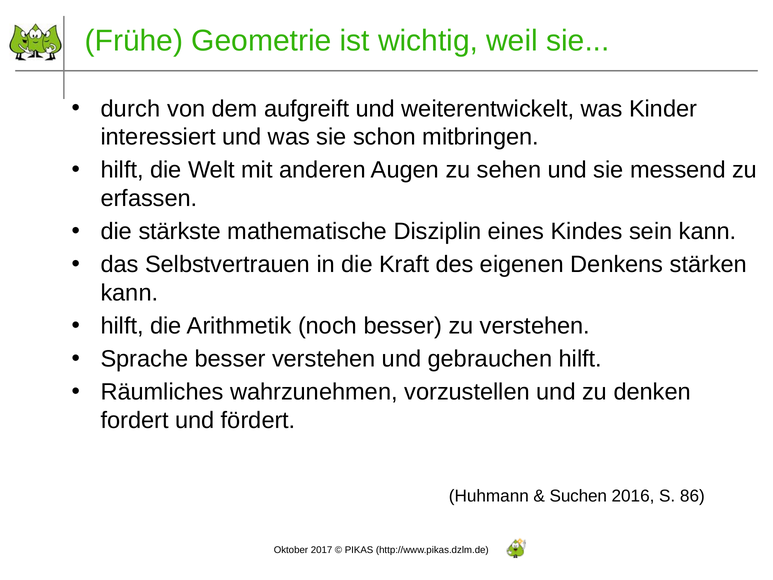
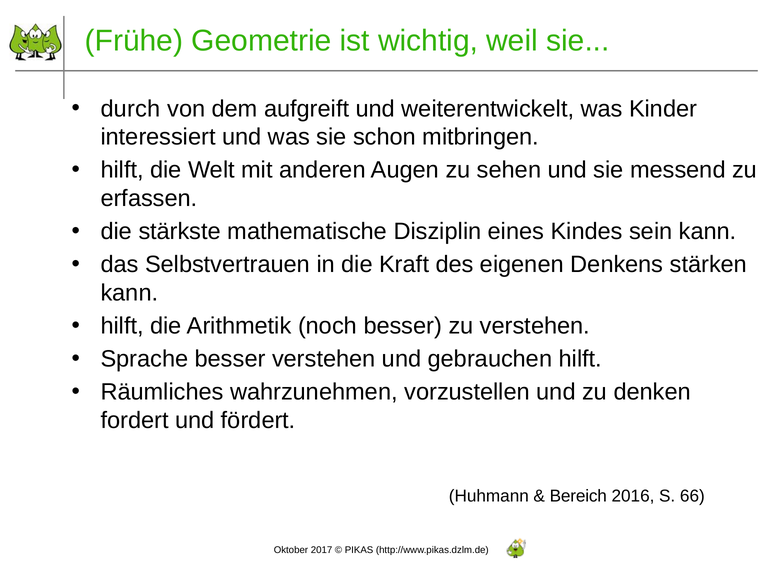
Suchen: Suchen -> Bereich (578, 496)
86: 86 -> 66 (692, 496)
